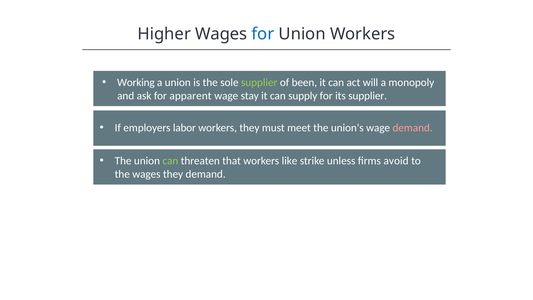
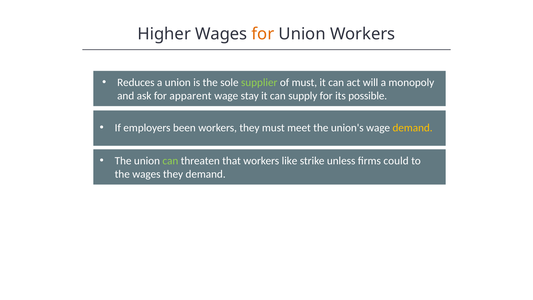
for colour: blue -> orange (263, 34)
Working: Working -> Reduces (136, 82)
of been: been -> must (304, 82)
its supplier: supplier -> possible (368, 96)
labor: labor -> been (184, 128)
demand colour: pink -> yellow (413, 128)
avoid: avoid -> could (396, 161)
